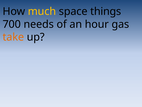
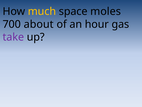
things: things -> moles (106, 11)
needs: needs -> about (39, 24)
take colour: orange -> purple (13, 37)
